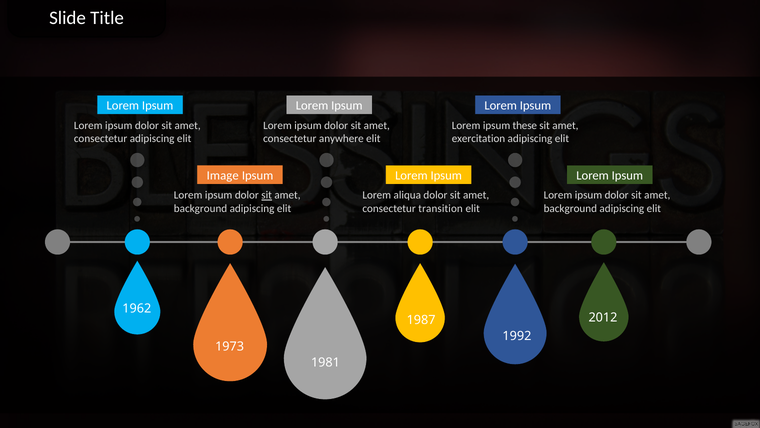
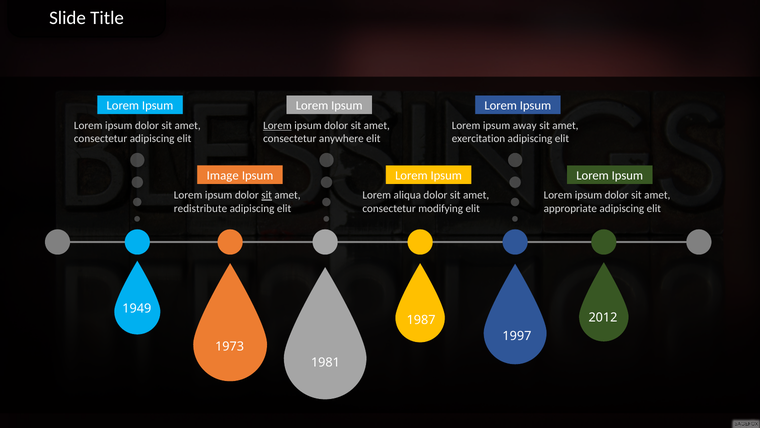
Lorem underline: none -> present (277, 125)
these: these -> away (525, 125)
background: background -> redistribute (201, 208)
transition: transition -> modifying (441, 208)
background: background -> appropriate (570, 208)
1962: 1962 -> 1949 (137, 308)
1992: 1992 -> 1997 (517, 336)
